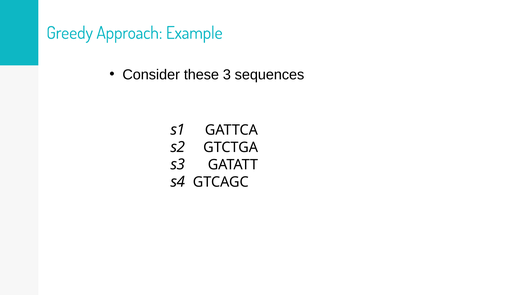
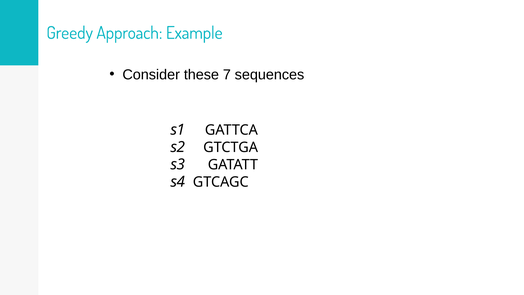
3: 3 -> 7 (227, 75)
